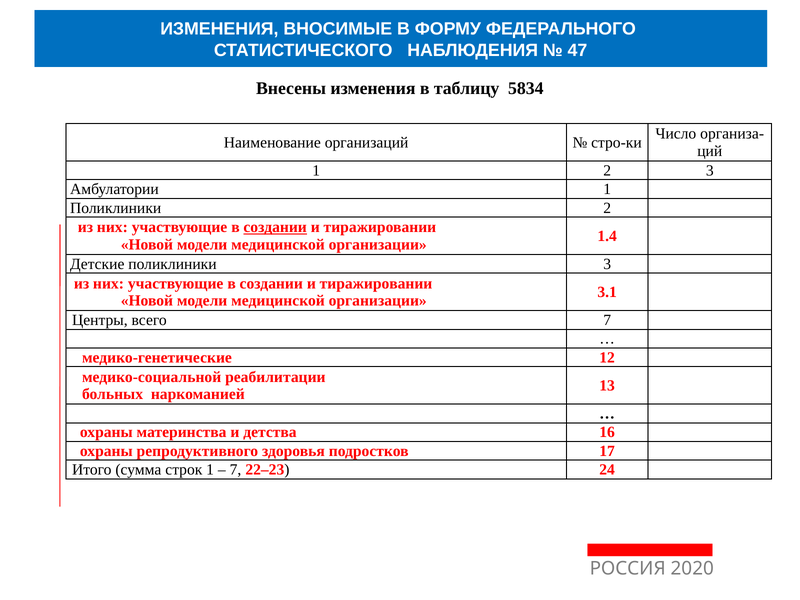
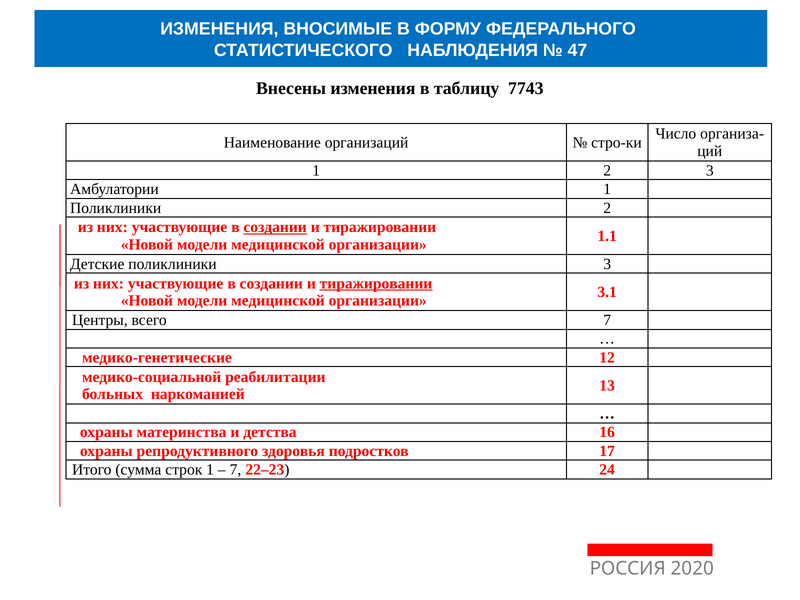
5834: 5834 -> 7743 (526, 88)
1.4: 1.4 -> 1.1 (607, 236)
тиражировании underline: none -> present (376, 283)
